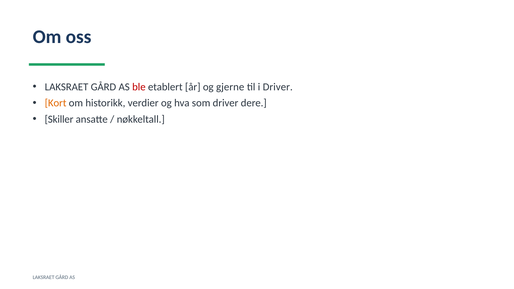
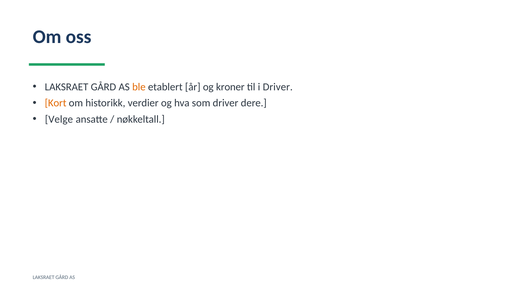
ble colour: red -> orange (139, 87)
gjerne: gjerne -> kroner (230, 87)
Skiller: Skiller -> Velge (59, 119)
